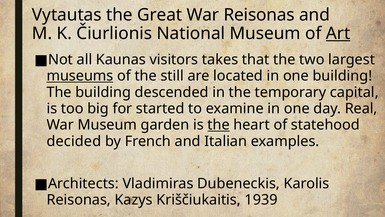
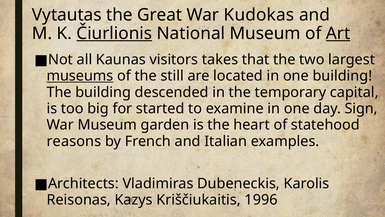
War Reisonas: Reisonas -> Kudokas (259, 15)
Čiurlionis underline: none -> present (114, 33)
Real: Real -> Sign (361, 108)
the underline: present -> none (219, 125)
decided: decided -> reasons (74, 141)
1939: 1939 -> 1996 (261, 199)
